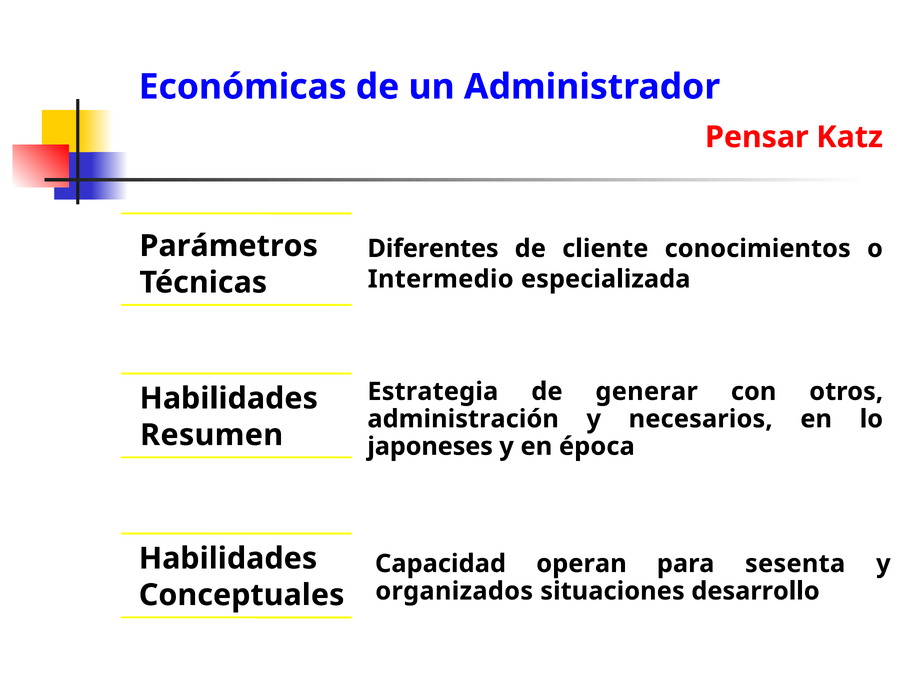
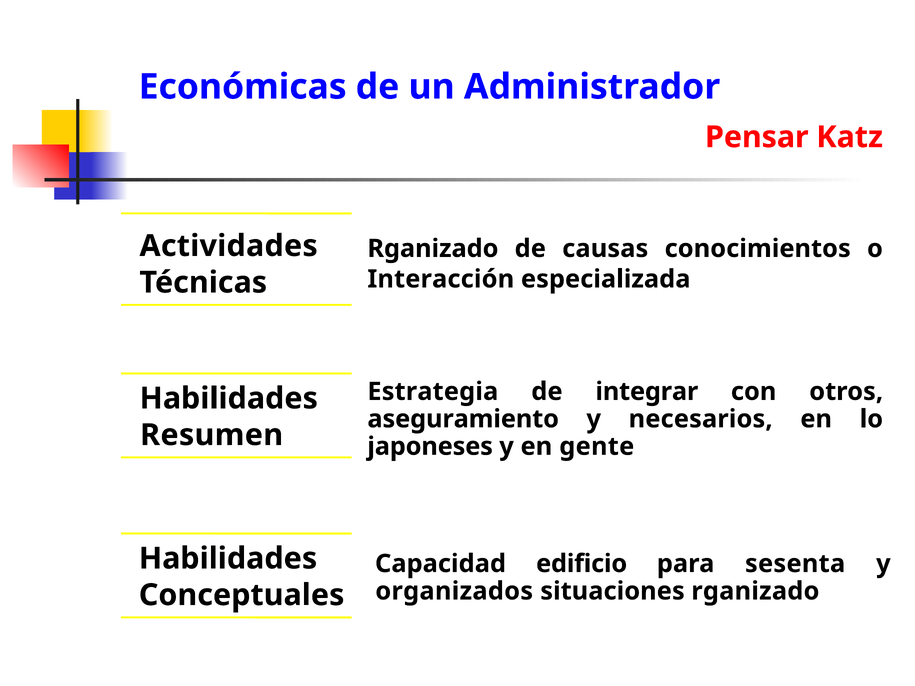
Parámetros: Parámetros -> Actividades (229, 246)
Diferentes: Diferentes -> Rganizado (433, 249)
cliente: cliente -> causas (605, 249)
Intermedio: Intermedio -> Interacción (441, 279)
generar: generar -> integrar (647, 392)
administración: administración -> aseguramiento (463, 419)
época: época -> gente (597, 447)
operan: operan -> edificio (582, 564)
situaciones desarrollo: desarrollo -> rganizado (755, 591)
